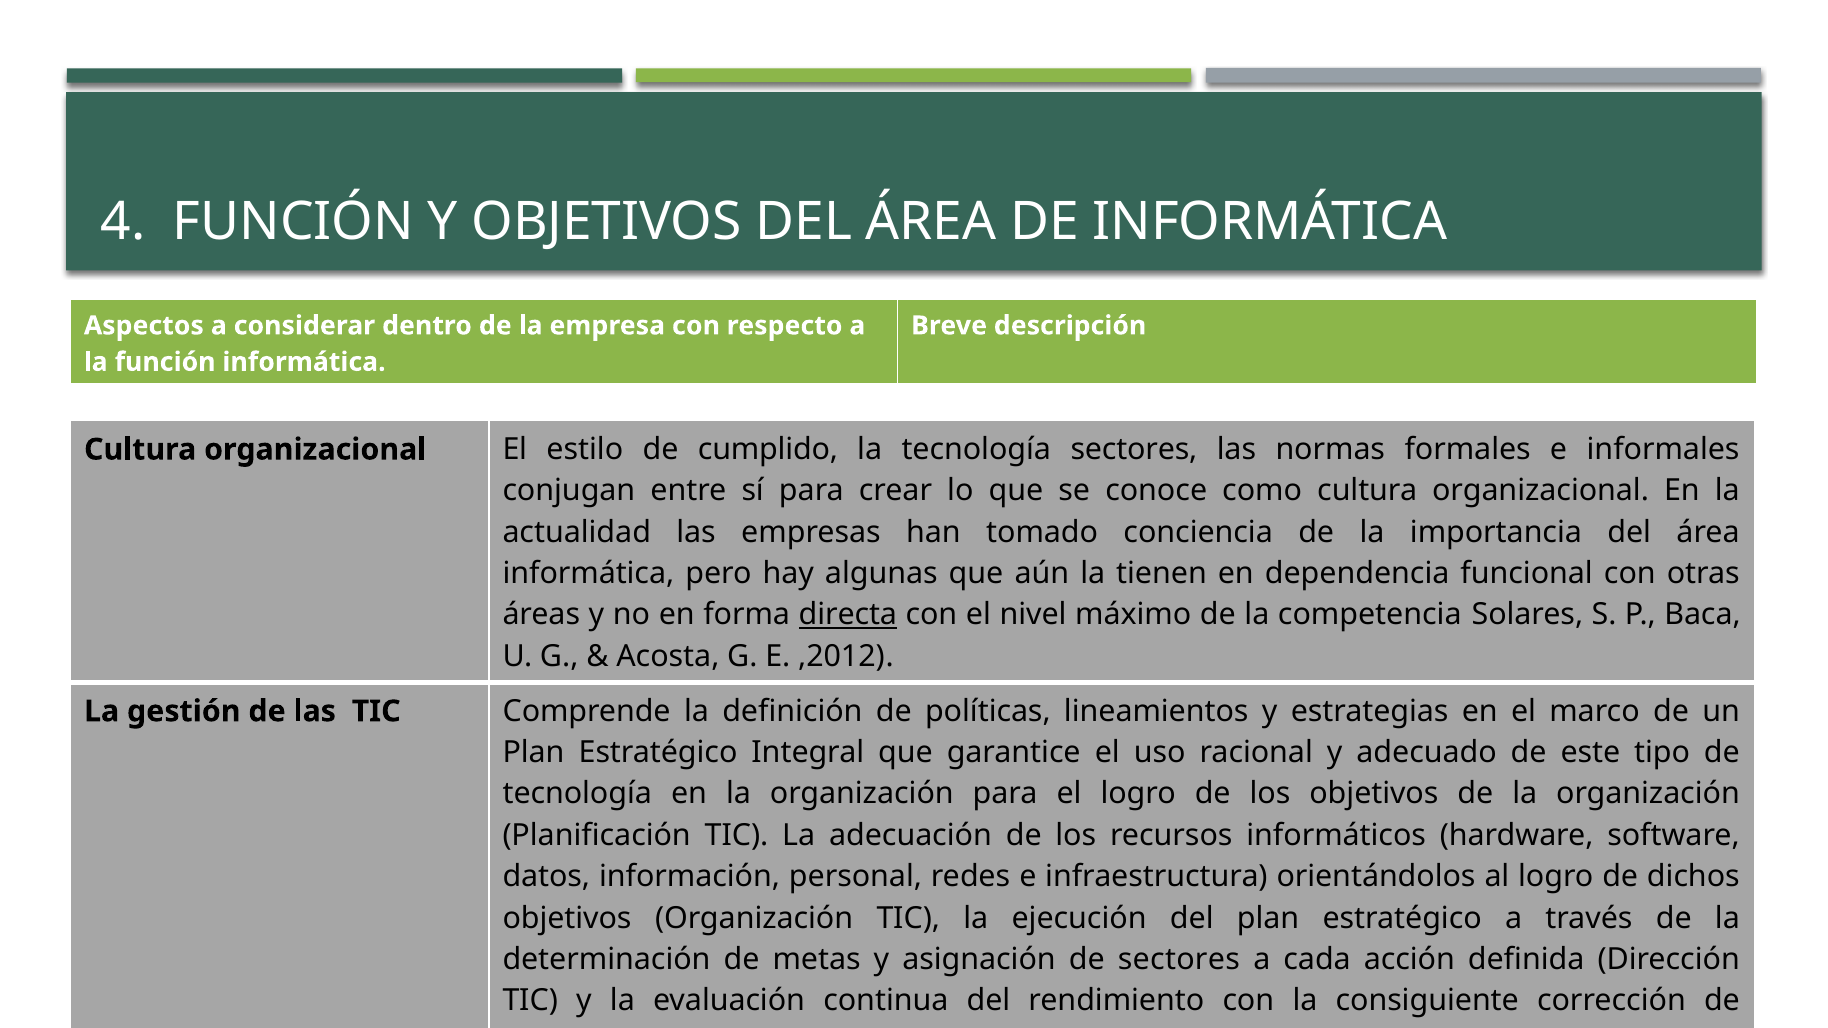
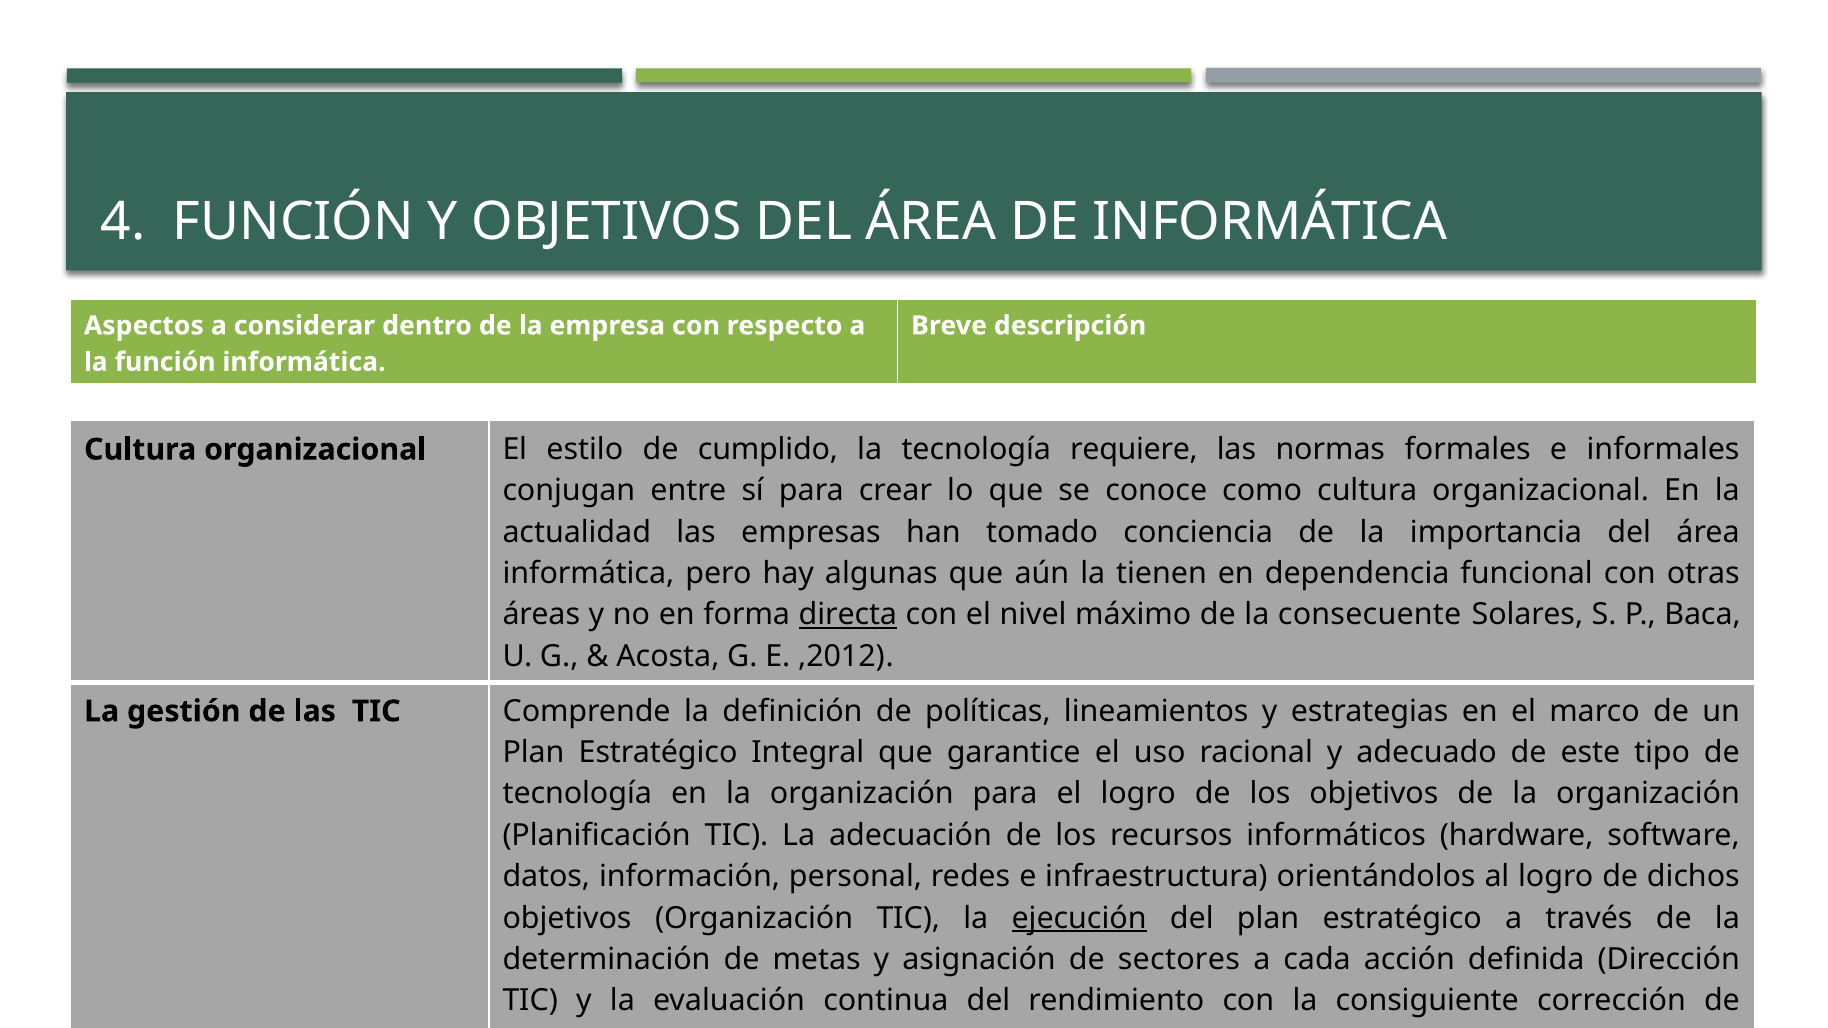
tecnología sectores: sectores -> requiere (1134, 450)
competencia: competencia -> consecuente (1370, 615)
ejecución underline: none -> present (1079, 918)
